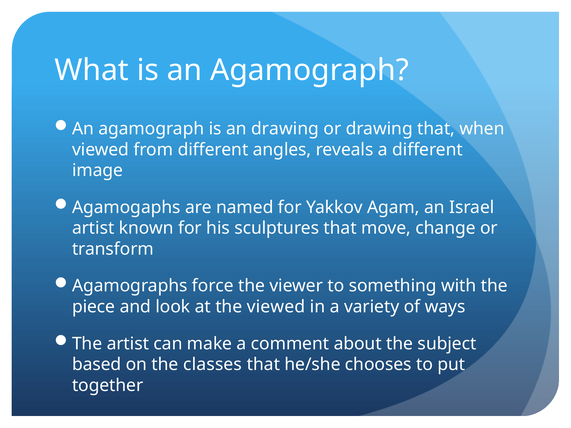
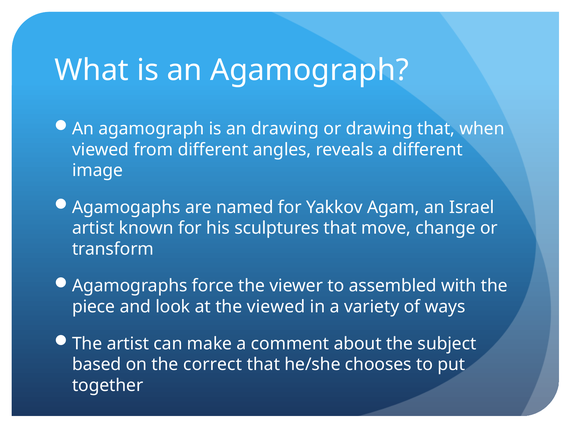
something: something -> assembled (393, 286)
classes: classes -> correct (213, 365)
